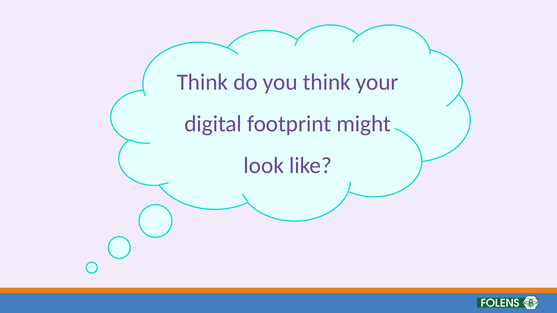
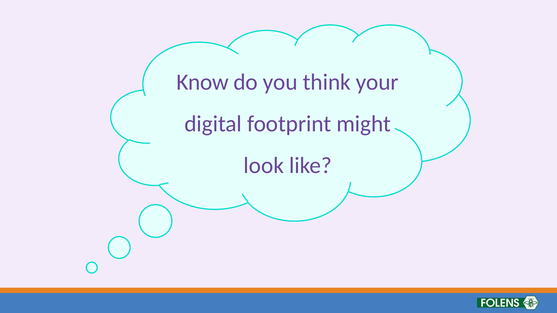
Think: Think -> Know (203, 82)
